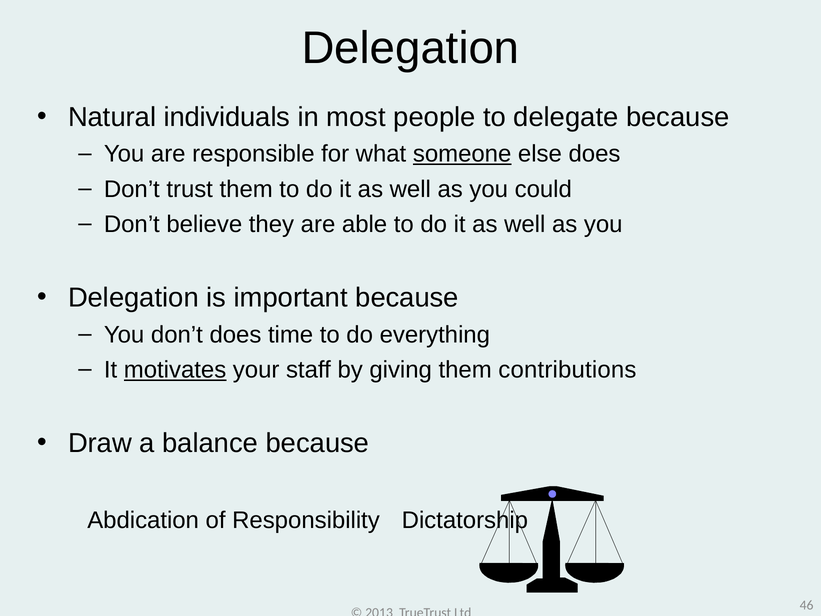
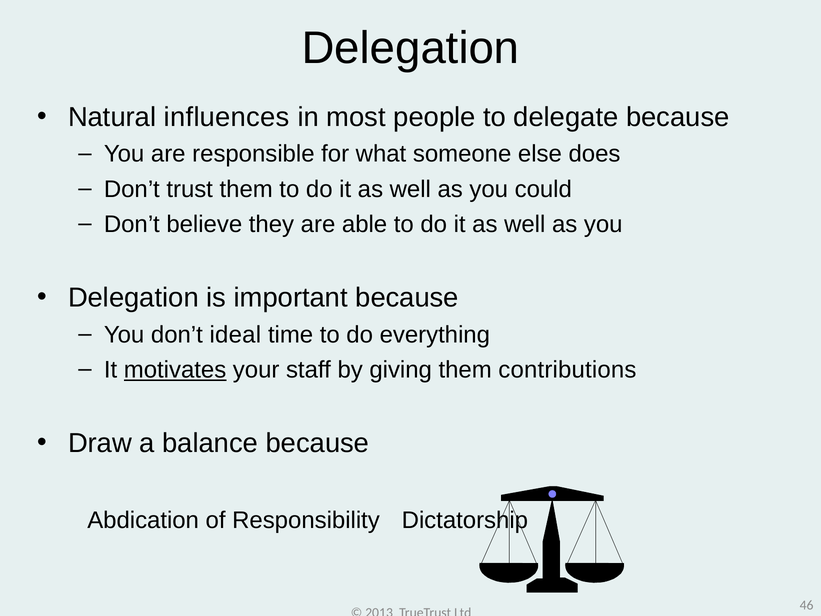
individuals: individuals -> influences (227, 117)
someone underline: present -> none (462, 154)
don’t does: does -> ideal (235, 335)
